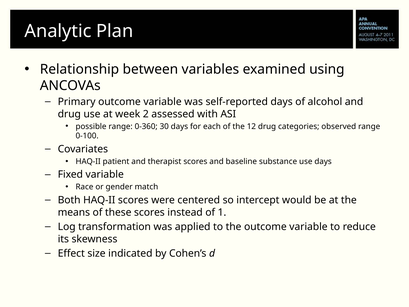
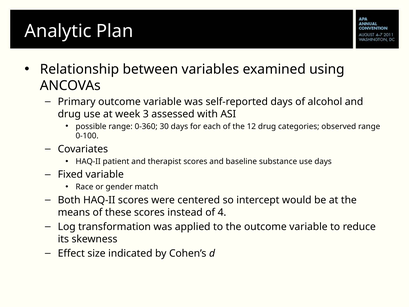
2: 2 -> 3 (146, 114)
1: 1 -> 4 (222, 212)
